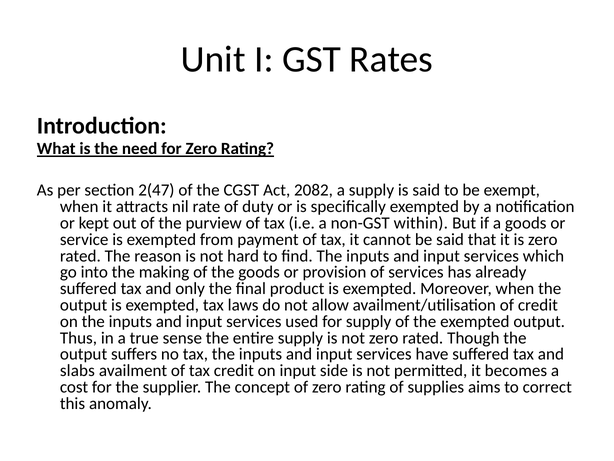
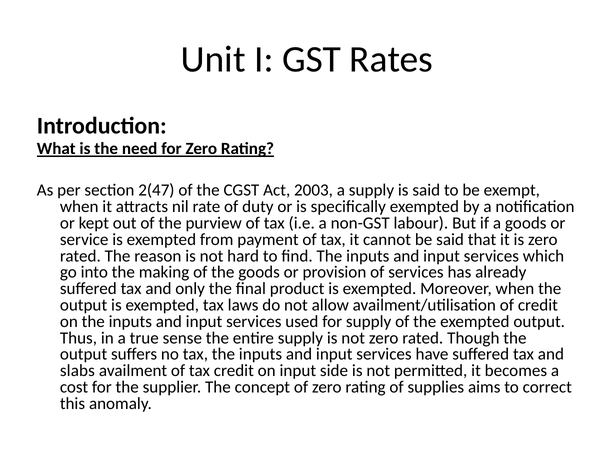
2082: 2082 -> 2003 (314, 190)
within: within -> labour (421, 223)
